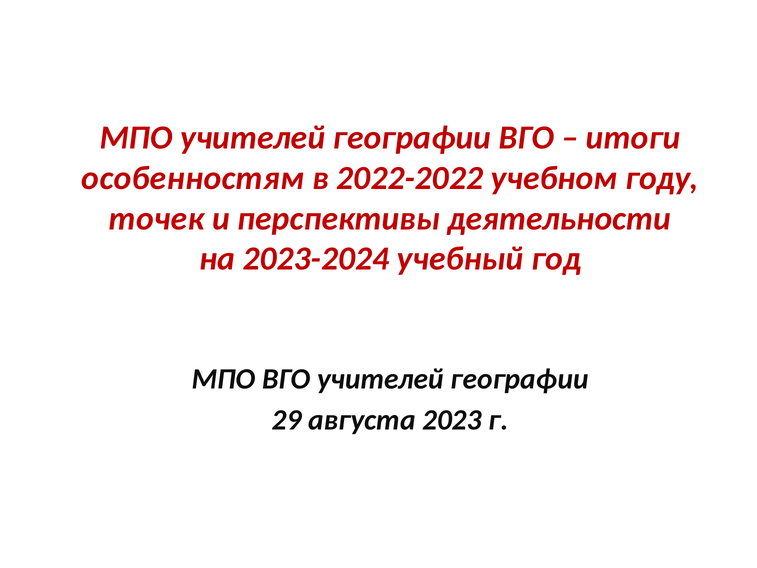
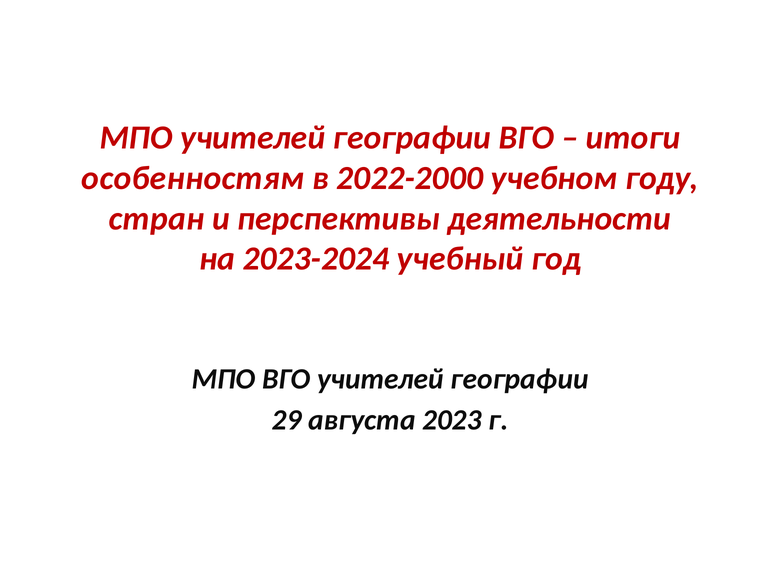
2022-2022: 2022-2022 -> 2022-2000 (410, 178)
точек: точек -> стран (157, 218)
